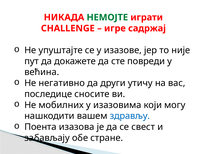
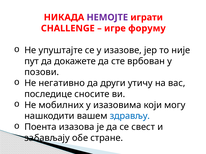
НЕМОЈТЕ colour: green -> purple (107, 17)
садржај: садржај -> форуму (147, 28)
повреди: повреди -> врбован (146, 61)
већина: већина -> позови (42, 72)
